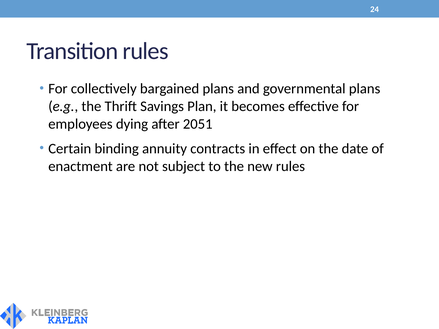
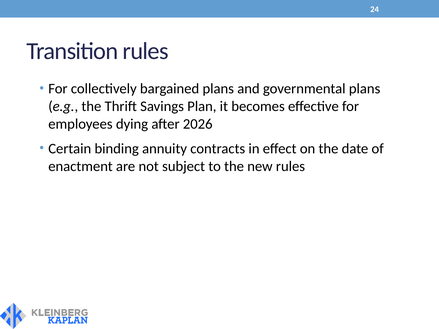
2051: 2051 -> 2026 (198, 124)
